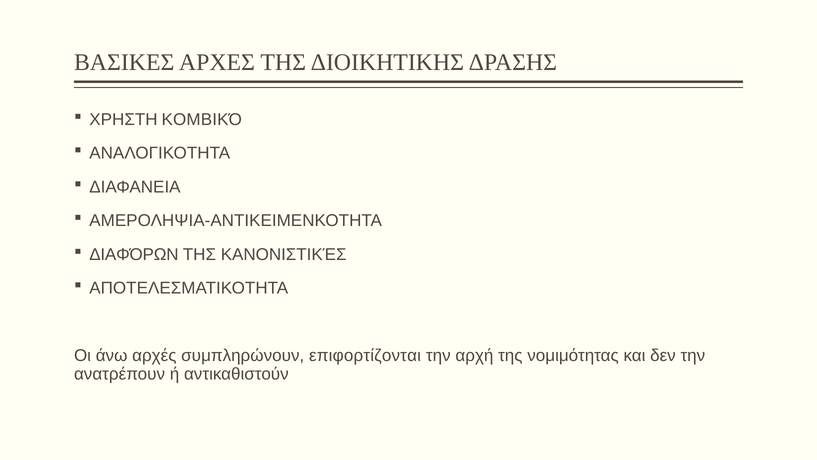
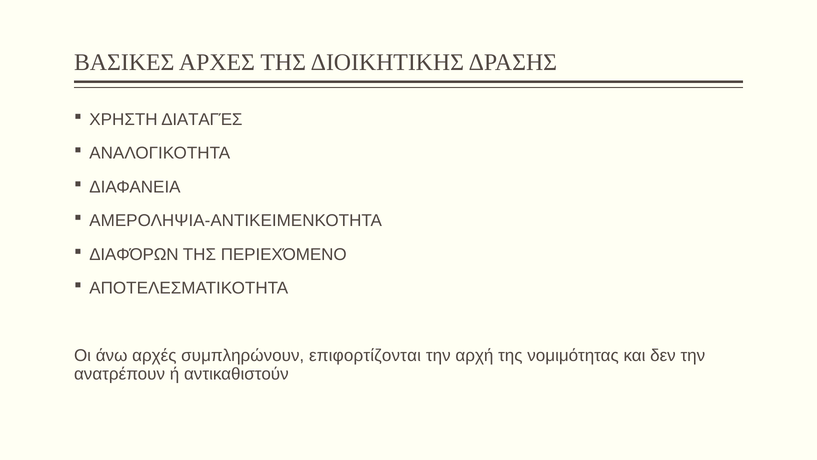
ΚΟΜΒΙΚΌ: ΚΟΜΒΙΚΌ -> ΔΙΑΤΑΓΈΣ (202, 119)
ΚΑΝΟΝΙΣΤΙΚΈΣ: ΚΑΝΟΝΙΣΤΙΚΈΣ -> ΠΕΡΙΕΧΌΜΕΝΟ (284, 254)
